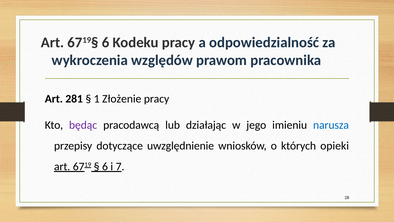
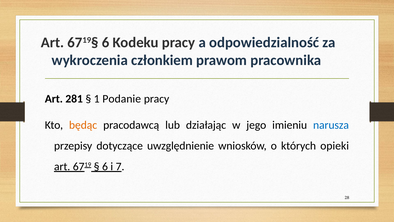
względów: względów -> członkiem (162, 60)
Złożenie: Złożenie -> Podanie (122, 99)
będąc colour: purple -> orange (83, 125)
